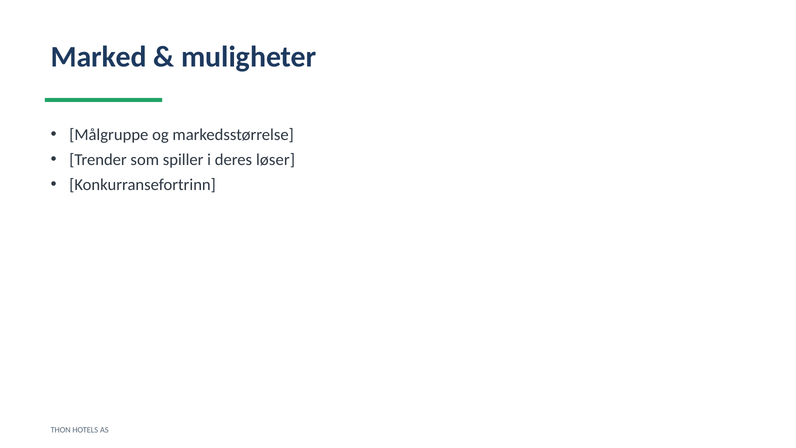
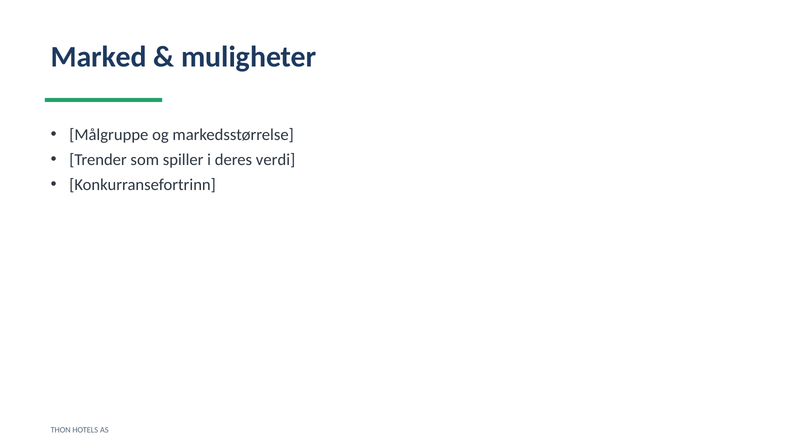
løser: løser -> verdi (276, 160)
